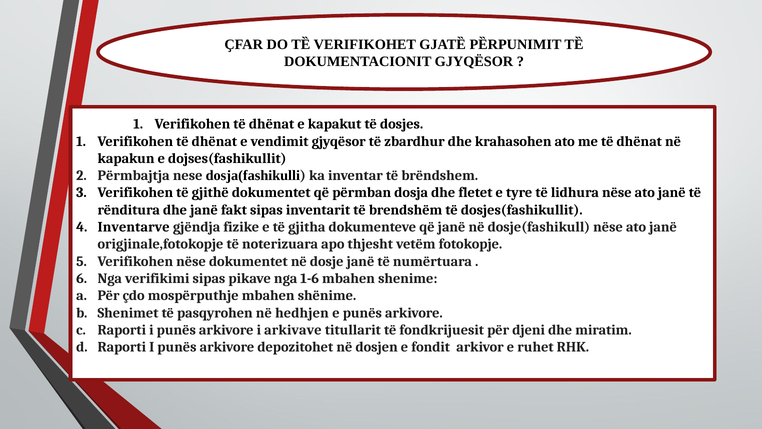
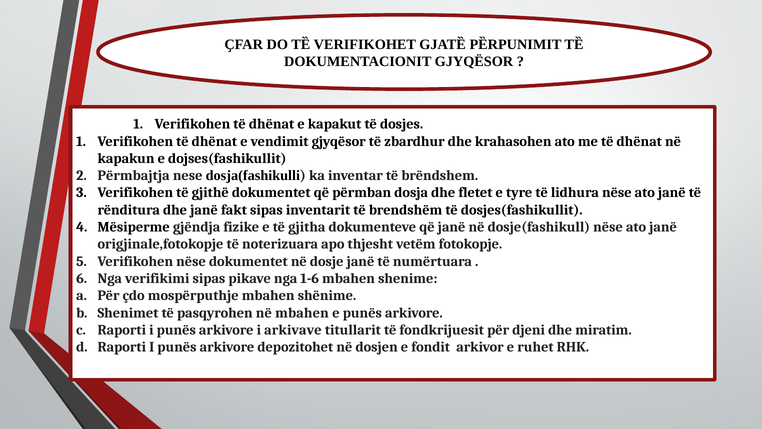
Inventarve: Inventarve -> Mësiperme (134, 227)
në hedhjen: hedhjen -> mbahen (302, 313)
